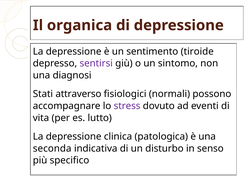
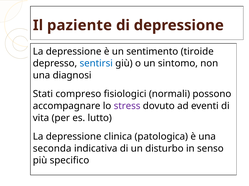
organica: organica -> paziente (79, 25)
sentirsi colour: purple -> blue (96, 64)
attraverso: attraverso -> compreso (78, 94)
